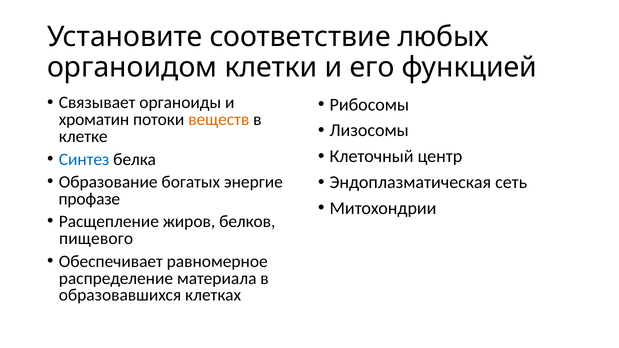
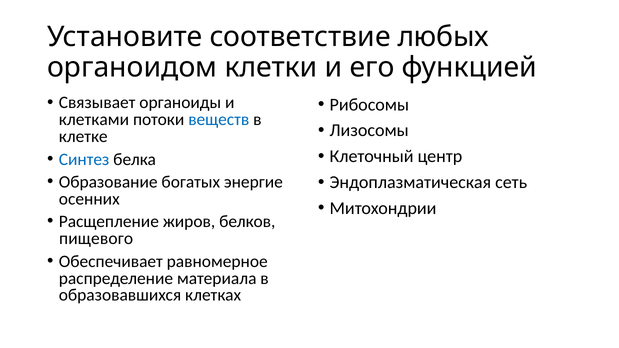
хроматин: хроматин -> клетками (94, 120)
веществ colour: orange -> blue (219, 120)
профазе: профазе -> осенних (89, 199)
